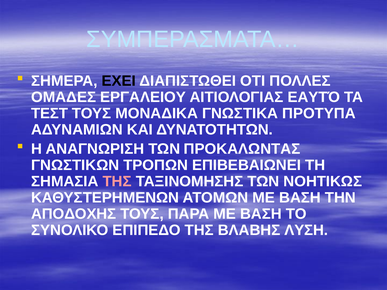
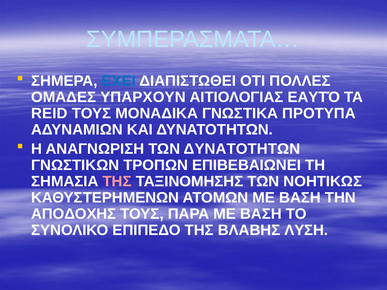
ΕΧΕΙ colour: black -> blue (119, 81)
ΕΡΓΑΛΕΙΟΥ: ΕΡΓΑΛΕΙΟΥ -> ΥΠΑΡΧΟΥΝ (143, 97)
ΤΕΣΤ: ΤΕΣΤ -> REID (49, 113)
ΤΩΝ ΠΡΟΚΑΛΩΝΤΑΣ: ΠΡΟΚΑΛΩΝΤΑΣ -> ΔΥΝΑΤΟΤΗΤΩΝ (242, 149)
